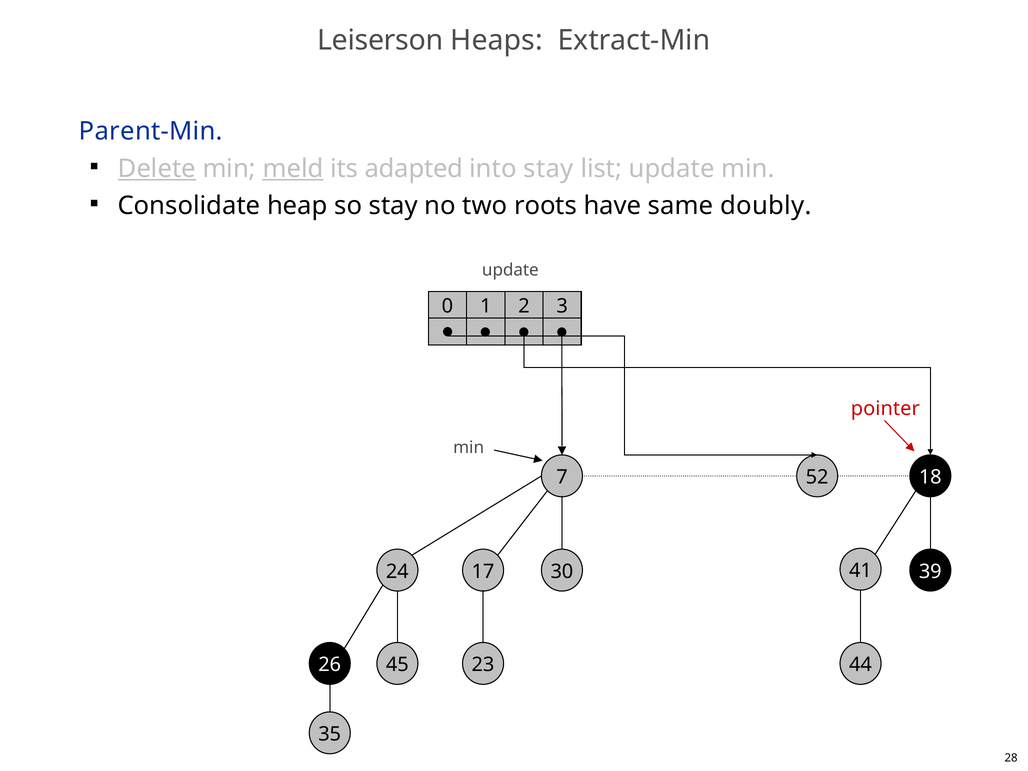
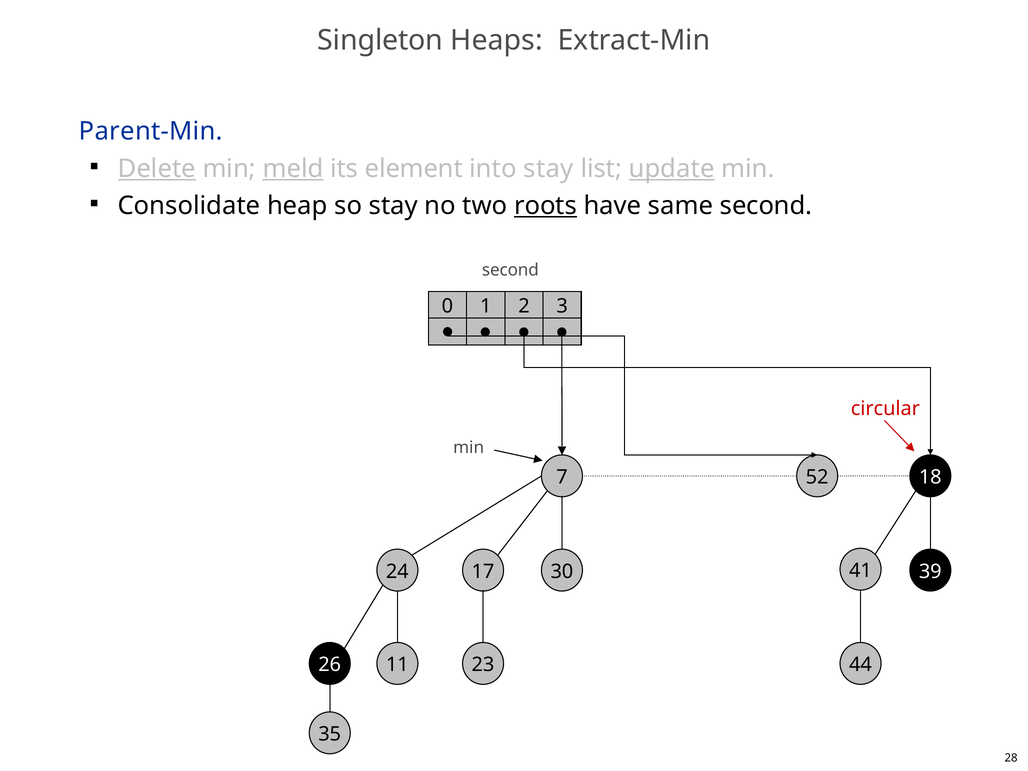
Leiserson: Leiserson -> Singleton (380, 41)
adapted: adapted -> element (414, 169)
update underline: none -> present (672, 169)
roots underline: none -> present (546, 206)
same doubly: doubly -> second (766, 206)
update: update -> second (510, 270)
pointer: pointer -> circular (885, 409)
45: 45 -> 11 (397, 665)
